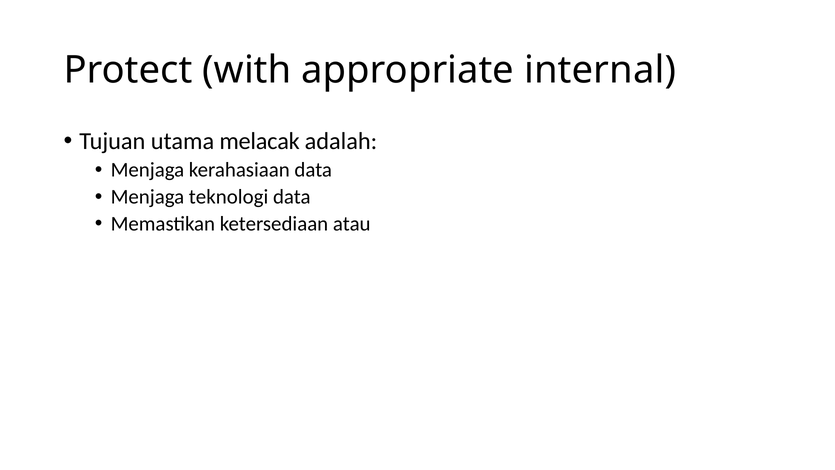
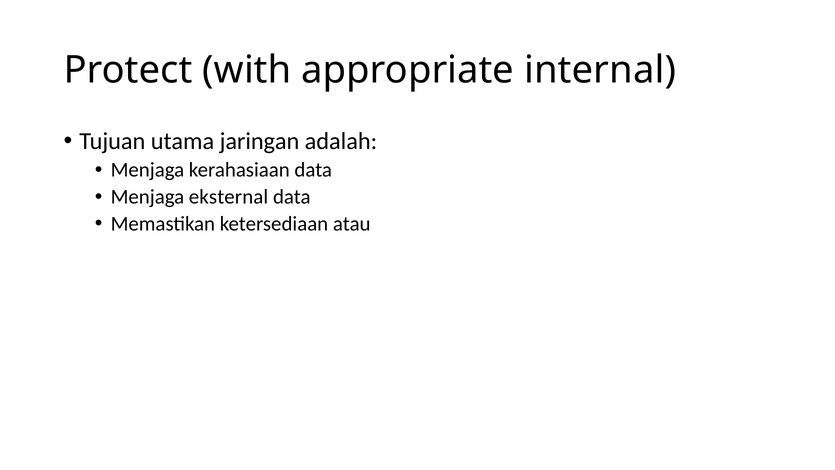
melacak: melacak -> jaringan (260, 141)
teknologi: teknologi -> eksternal (229, 197)
